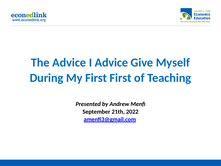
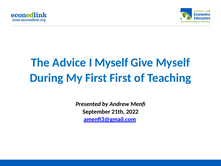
I Advice: Advice -> Myself (111, 62)
